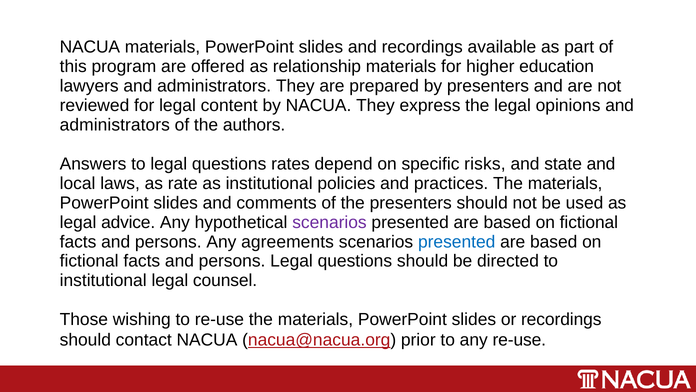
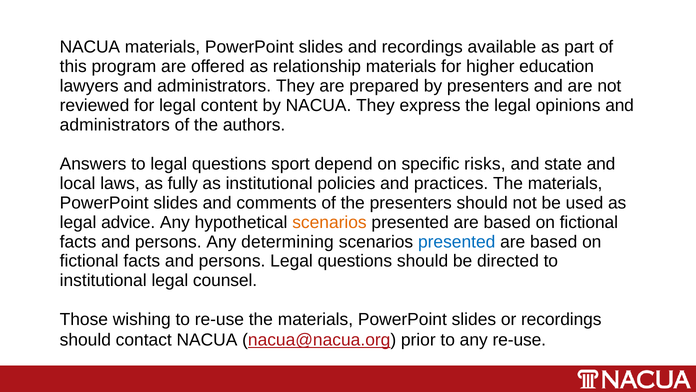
rates: rates -> sport (290, 164)
rate: rate -> fully (183, 183)
scenarios colour: purple -> orange (329, 222)
agreements: agreements -> determining (288, 241)
